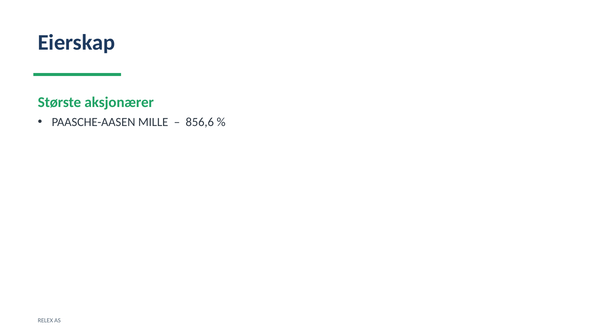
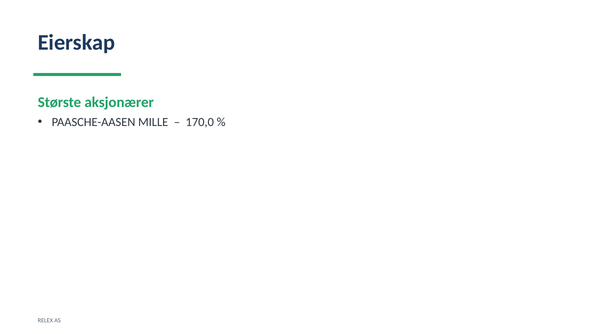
856,6: 856,6 -> 170,0 (200, 122)
